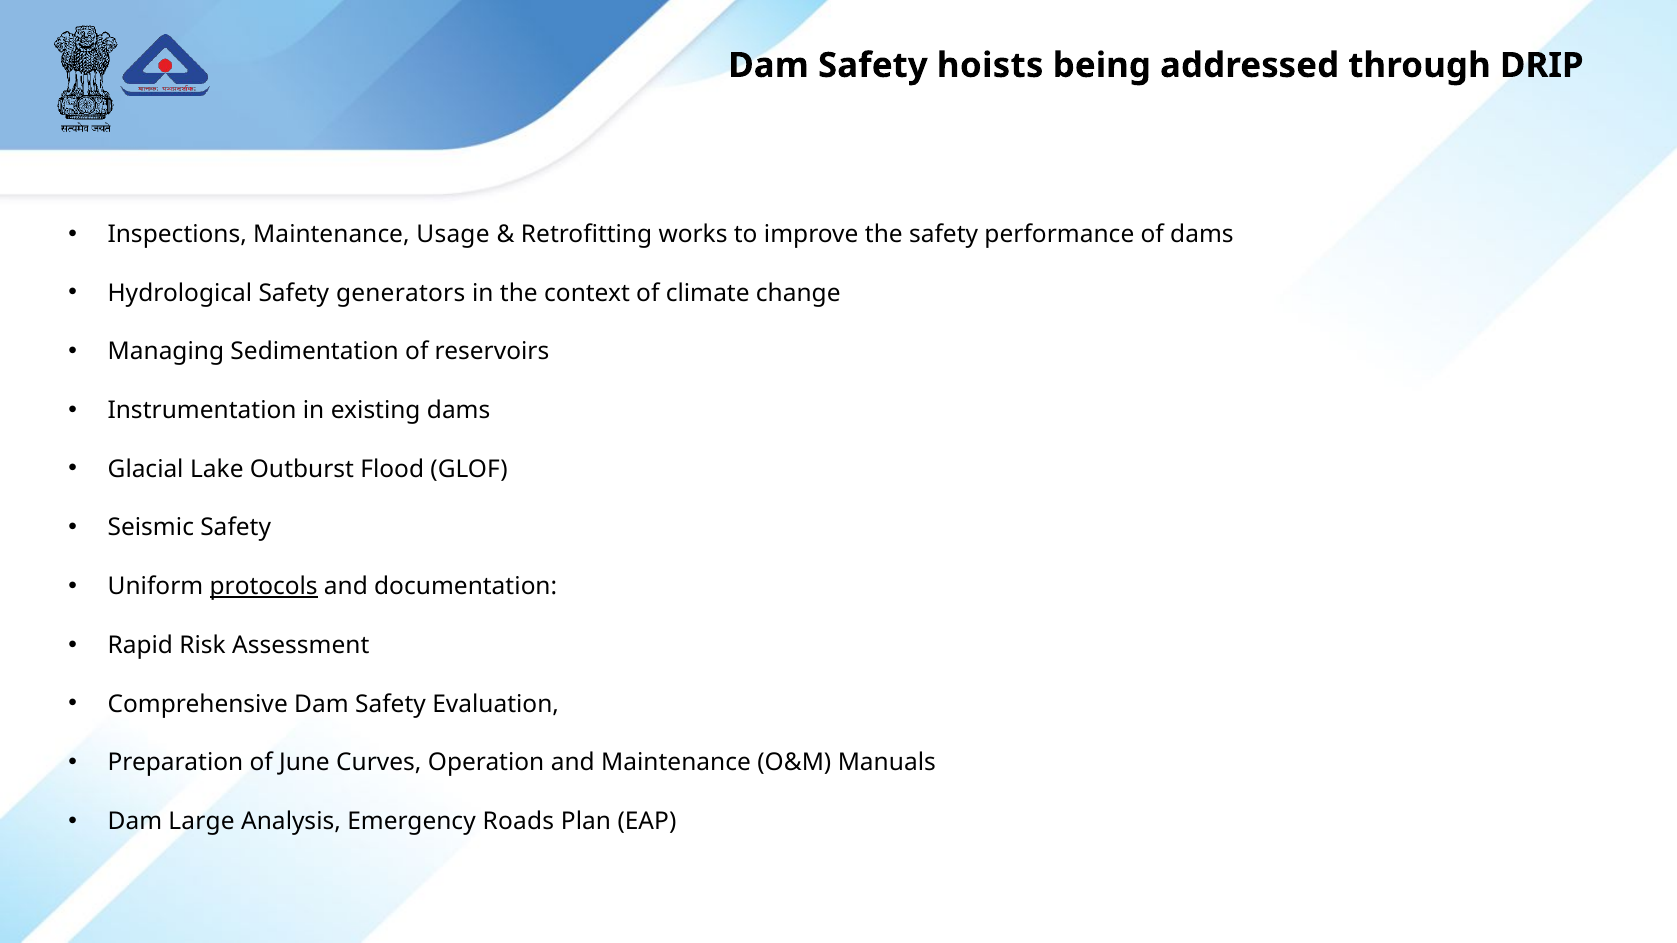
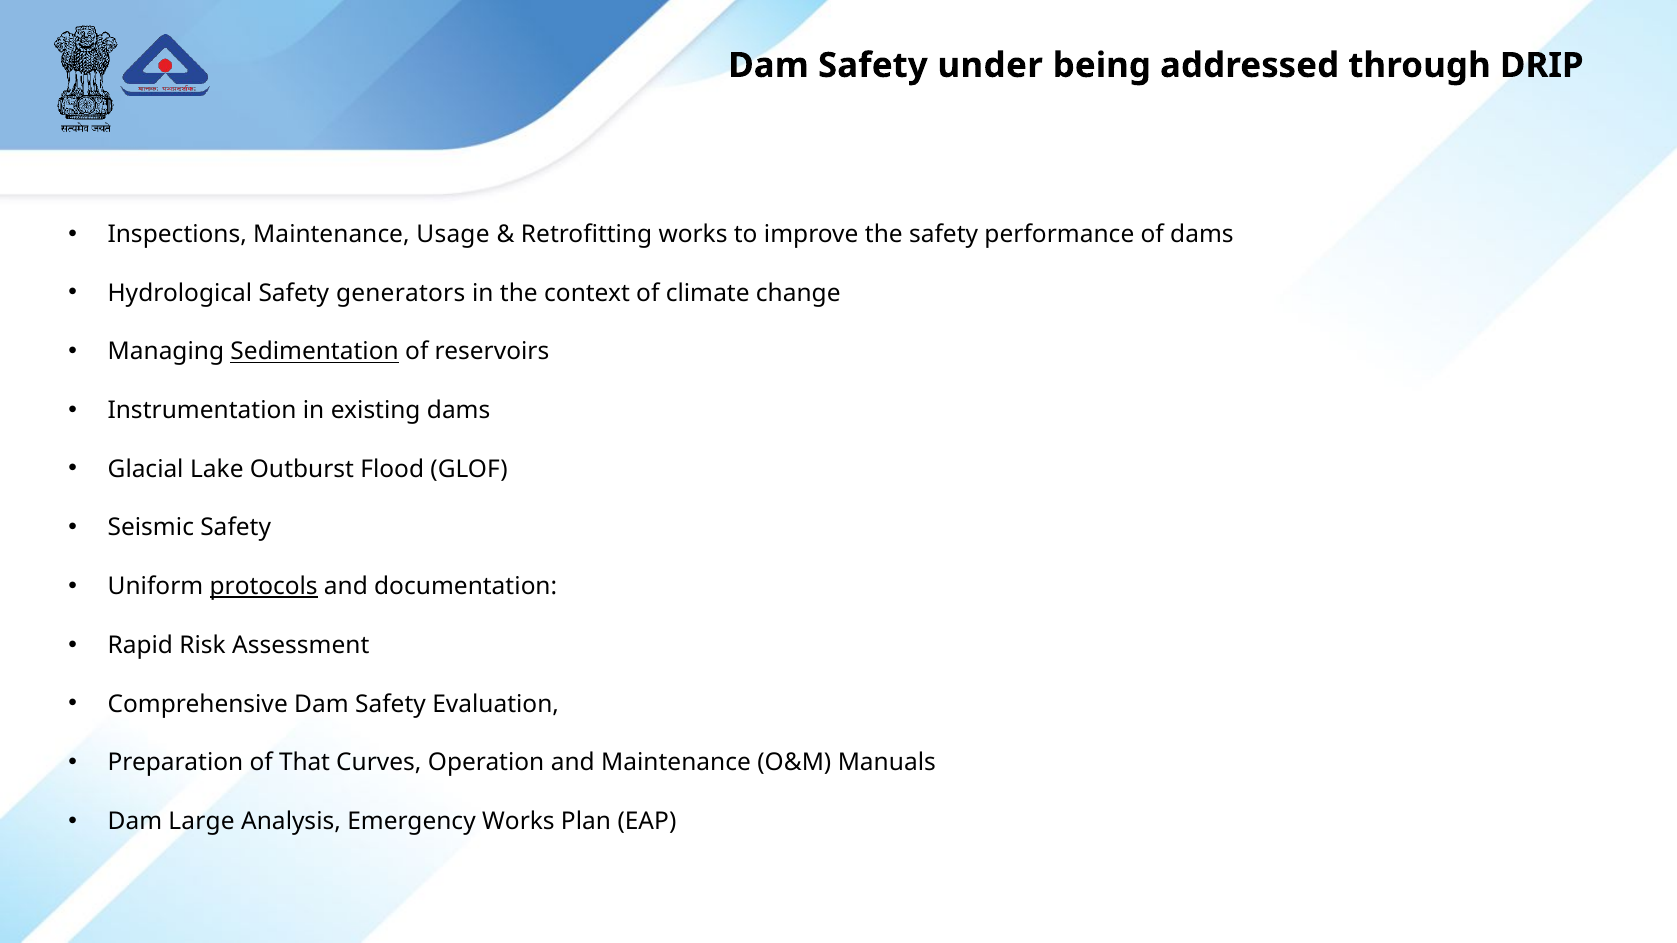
hoists: hoists -> under (990, 65)
Sedimentation underline: none -> present (315, 352)
June: June -> That (305, 763)
Emergency Roads: Roads -> Works (518, 822)
